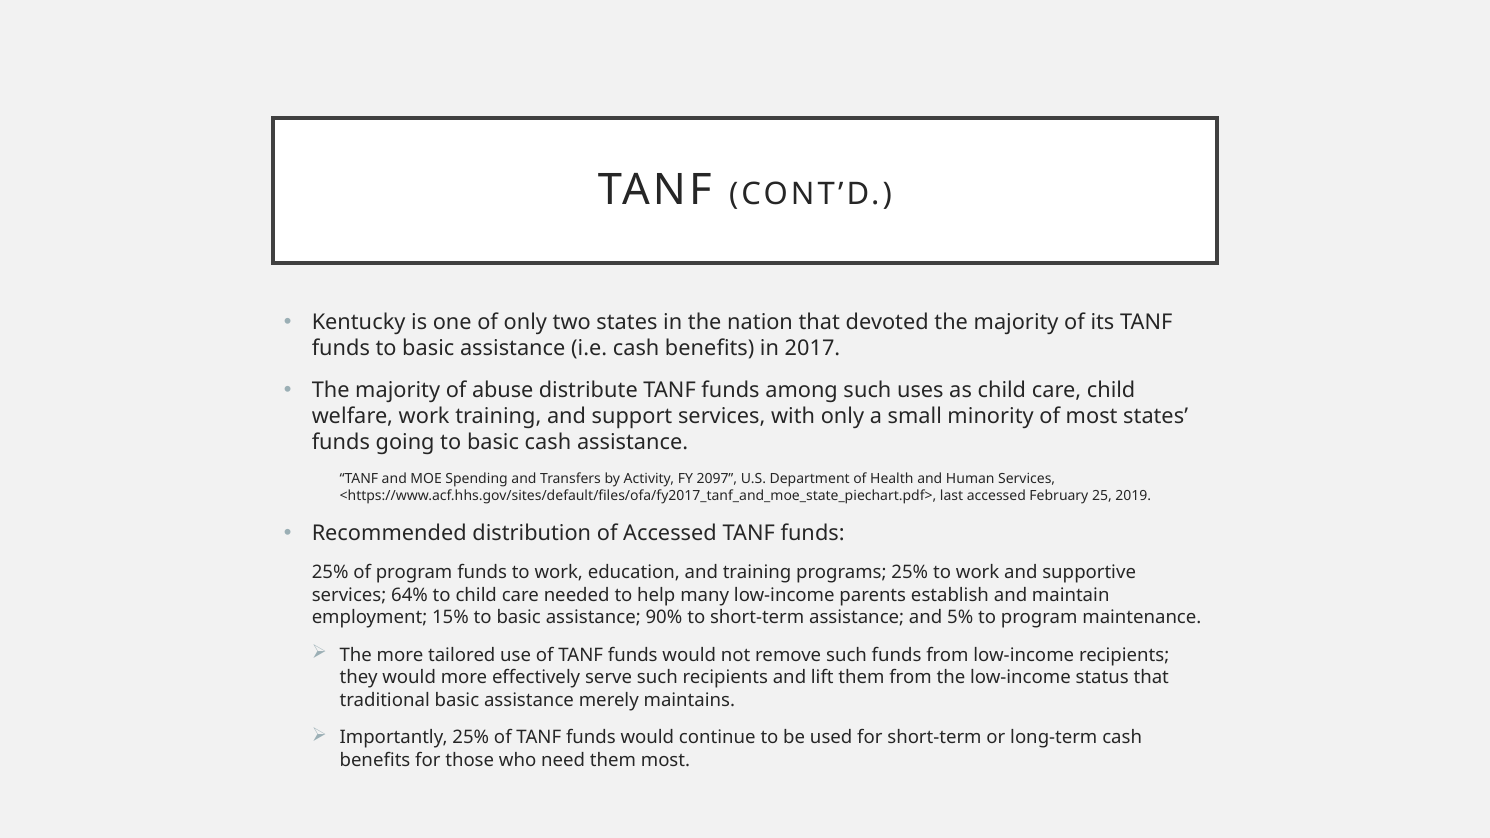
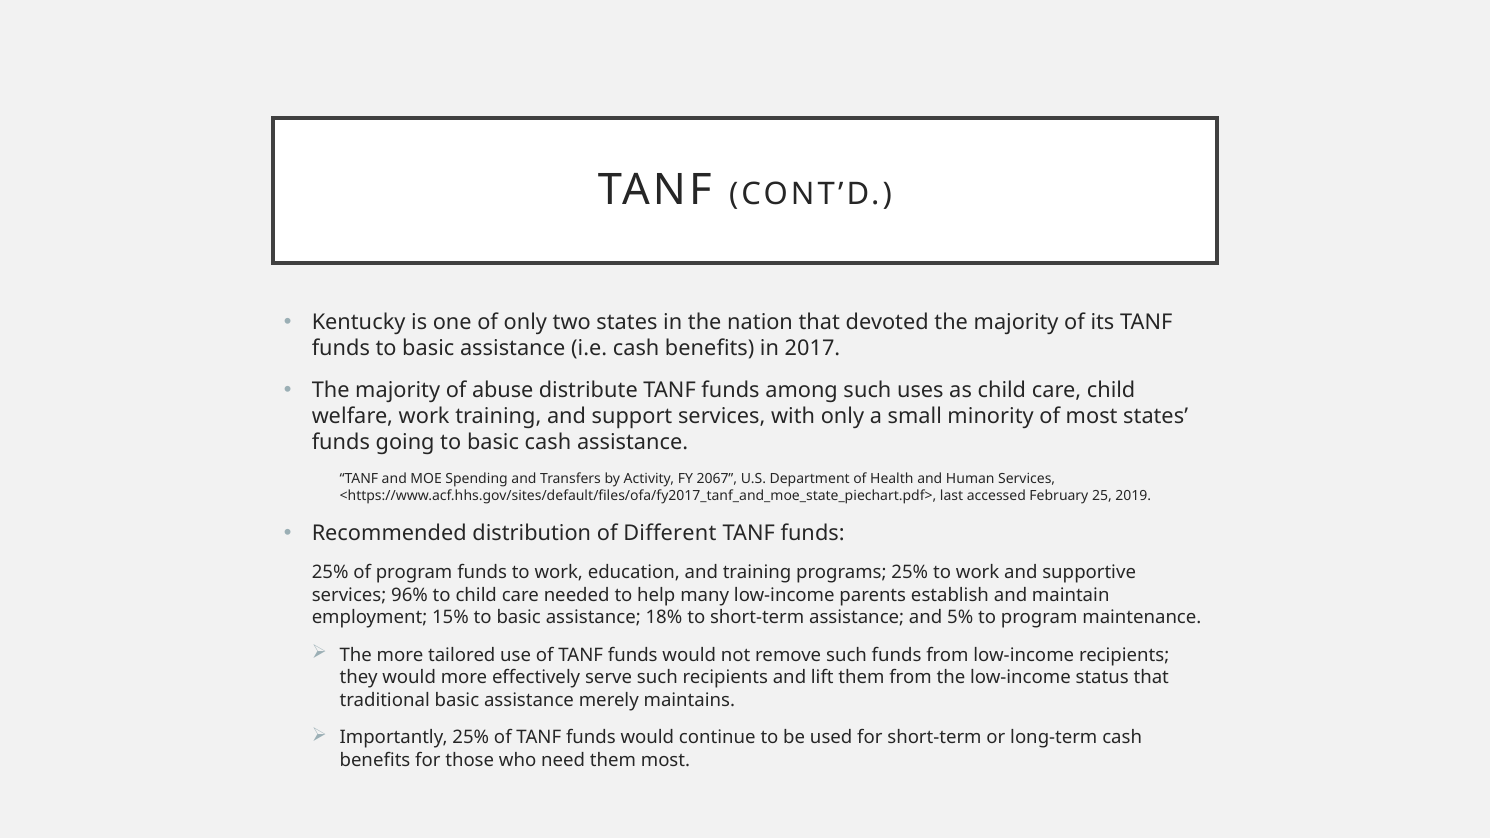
2097: 2097 -> 2067 (717, 479)
of Accessed: Accessed -> Different (670, 533)
64%: 64% -> 96% (410, 595)
90%: 90% -> 18% (664, 617)
